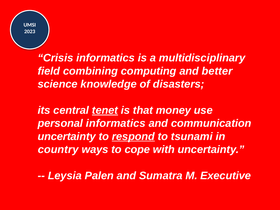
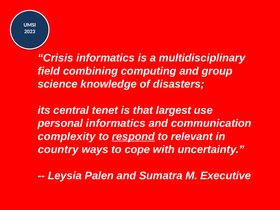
better: better -> group (217, 71)
tenet underline: present -> none (105, 110)
money: money -> largest (173, 110)
uncertainty: uncertainty -> complexity (67, 136)
tsunami: tsunami -> relevant (192, 136)
